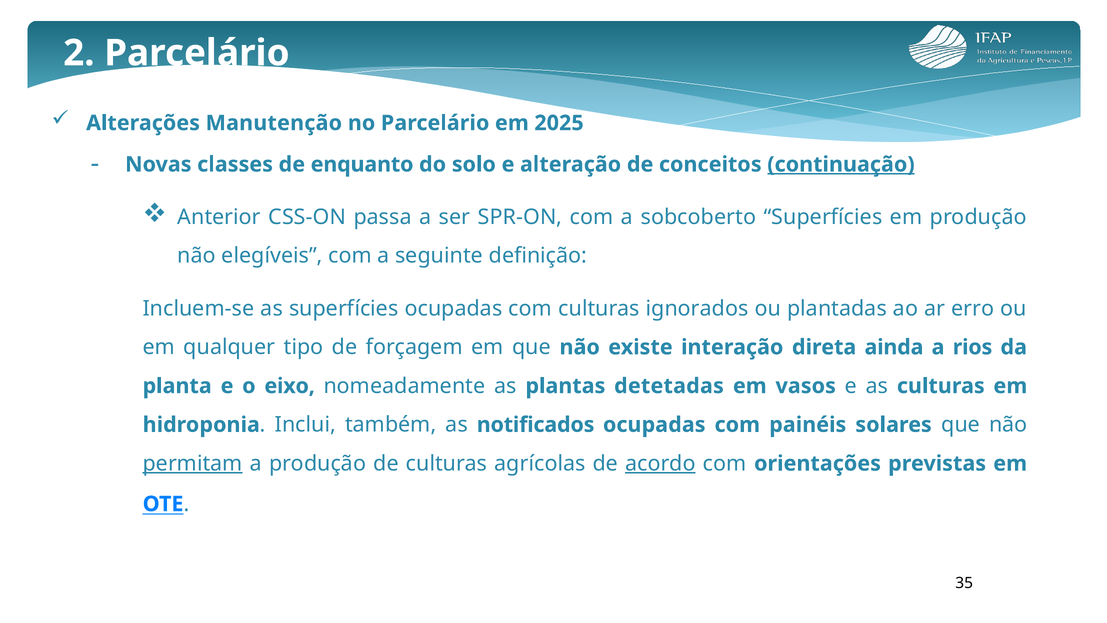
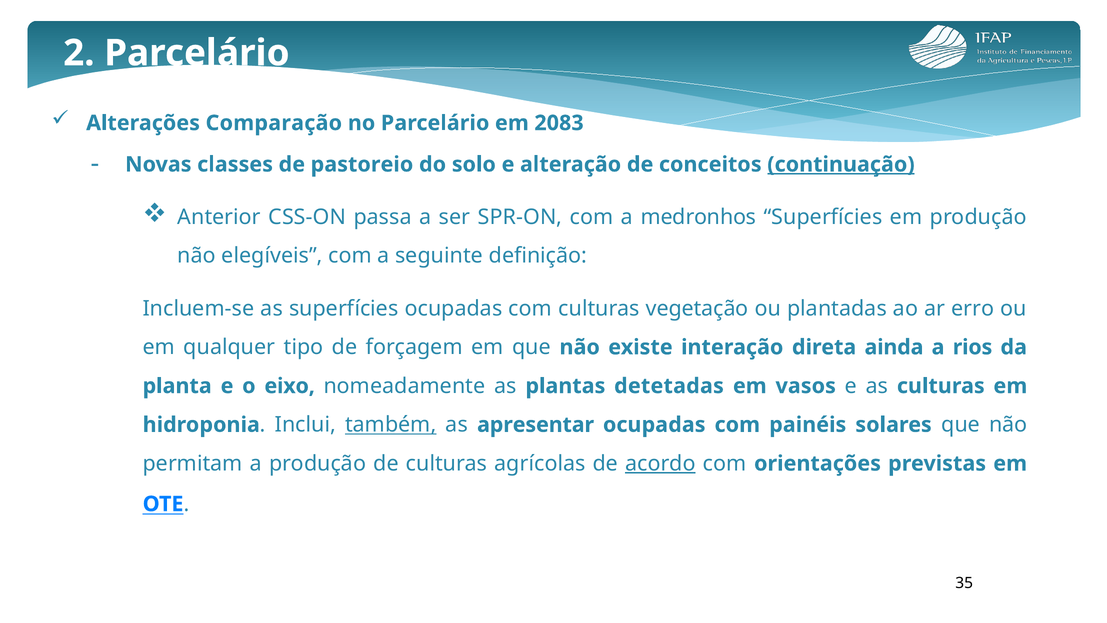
Manutenção: Manutenção -> Comparação (274, 123)
2025: 2025 -> 2083 (559, 123)
enquanto: enquanto -> pastoreio (362, 164)
sobcoberto: sobcoberto -> medronhos (698, 217)
ignorados: ignorados -> vegetação (697, 308)
também underline: none -> present (391, 425)
notificados: notificados -> apresentar (536, 425)
permitam underline: present -> none (193, 463)
